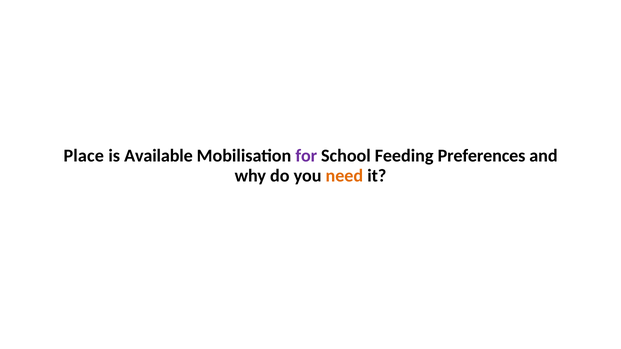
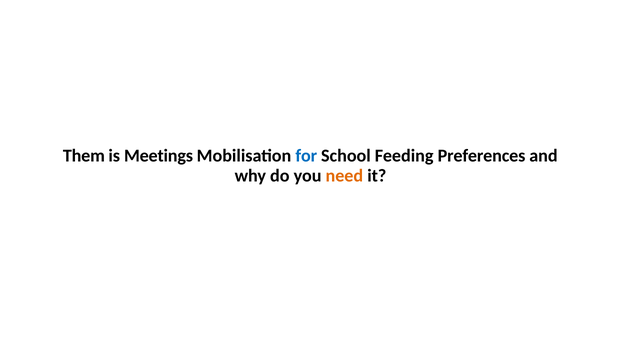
Place: Place -> Them (84, 156)
Available: Available -> Meetings (159, 156)
for colour: purple -> blue (306, 156)
